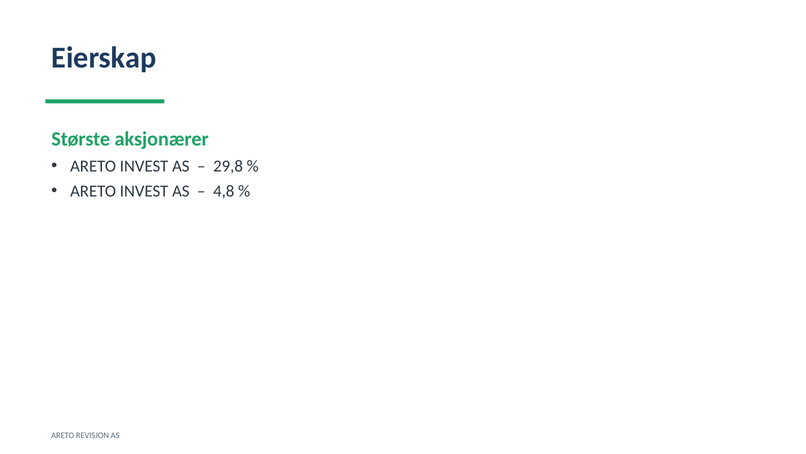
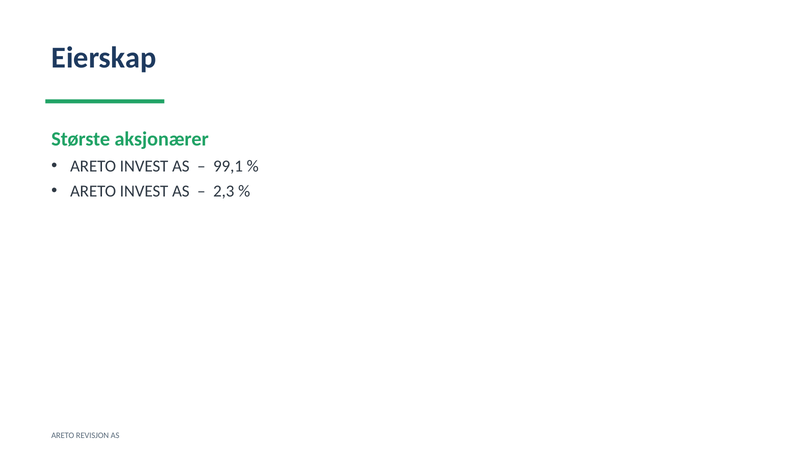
29,8: 29,8 -> 99,1 (228, 166)
4,8: 4,8 -> 2,3 (224, 191)
